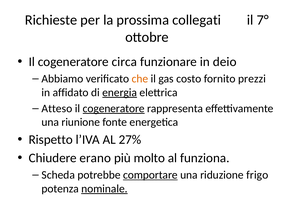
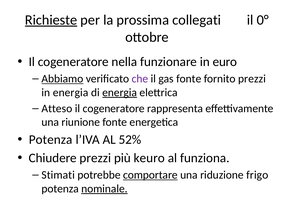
Richieste underline: none -> present (51, 20)
7°: 7° -> 0° (263, 20)
circa: circa -> nella (124, 62)
deio: deio -> euro (225, 62)
Abbiamo underline: none -> present (62, 79)
che colour: orange -> purple (140, 79)
gas costo: costo -> fonte (189, 79)
in affidato: affidato -> energia (71, 92)
cogeneratore underline: present -> none (114, 108)
Rispetto: Rispetto -> Potenza (51, 139)
27%: 27% -> 52% (130, 139)
Chiudere erano: erano -> prezzi (95, 158)
molto: molto -> keuro (149, 158)
Scheda: Scheda -> Stimati (58, 175)
